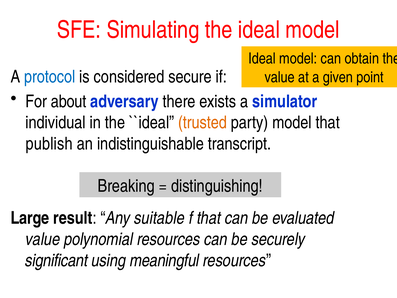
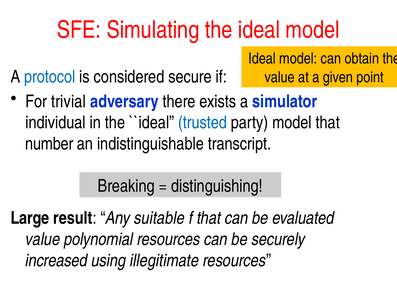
about: about -> trivial (68, 101)
trusted colour: orange -> blue (202, 123)
publish: publish -> number (49, 144)
significant: significant -> increased (56, 260)
meaningful: meaningful -> illegitimate (164, 260)
